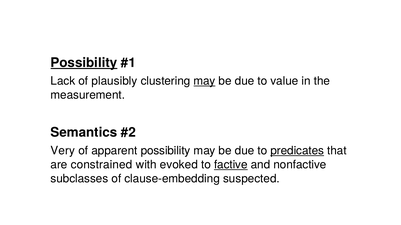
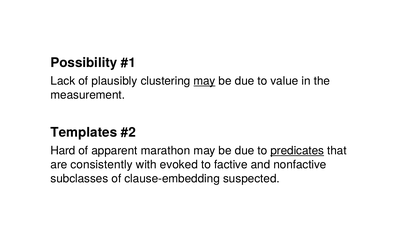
Possibility underline: present -> none (84, 63)
Semantics: Semantics -> Templates (84, 133)
Very: Very -> Hard (63, 151)
apparent possibility: possibility -> marathon (166, 151)
constrained: constrained -> consistently (102, 165)
factive underline: present -> none (231, 165)
